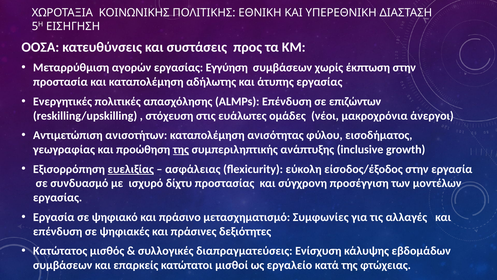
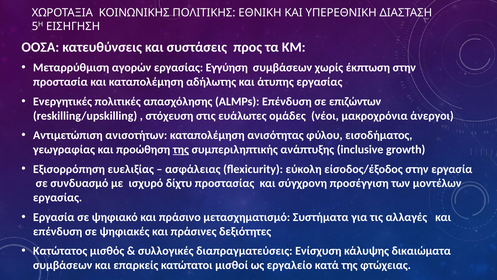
ευελιξίας underline: present -> none (131, 169)
Συμφωνίες: Συμφωνίες -> Συστήματα (321, 217)
εβδομάδων: εβδομάδων -> δικαιώματα (421, 251)
